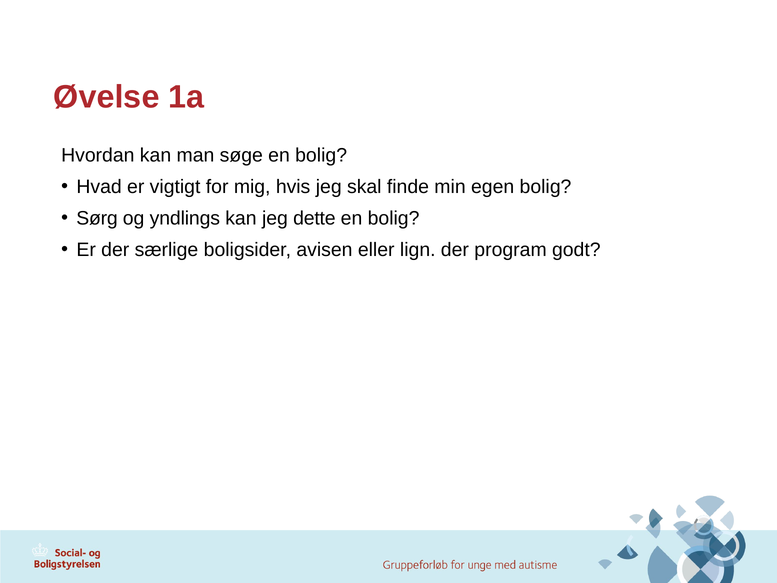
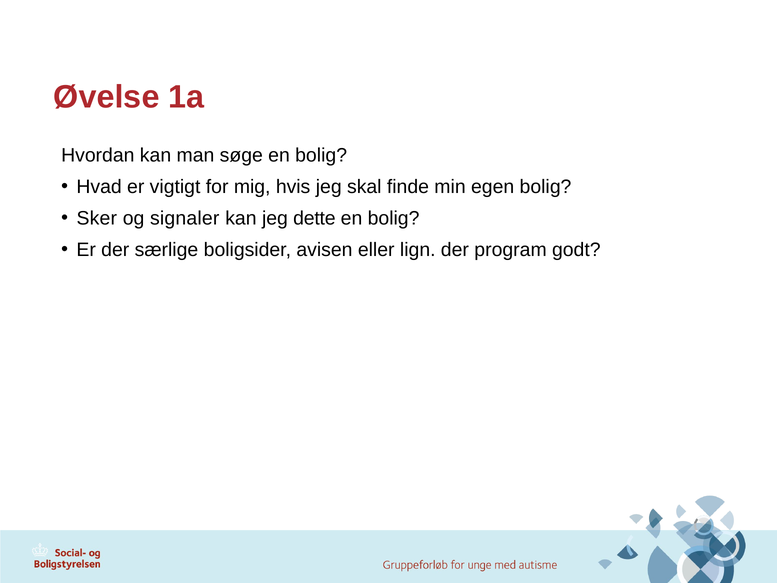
Sørg: Sørg -> Sker (97, 218)
yndlings: yndlings -> signaler (185, 218)
